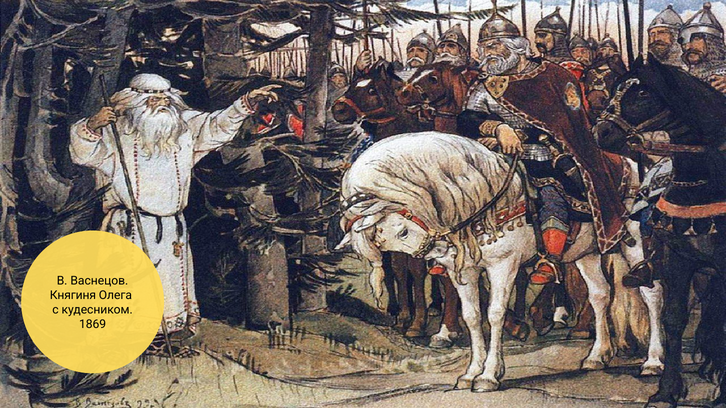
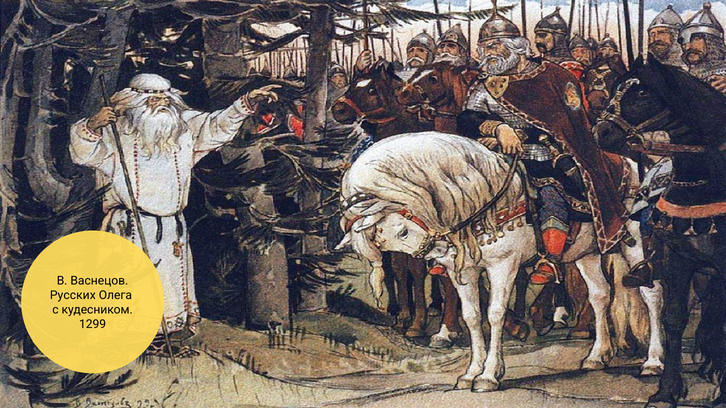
Княгиня: Княгиня -> Русских (73, 295)
1869: 1869 -> 1299 (93, 324)
